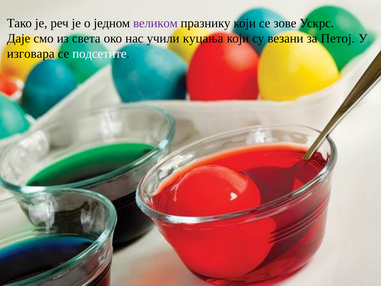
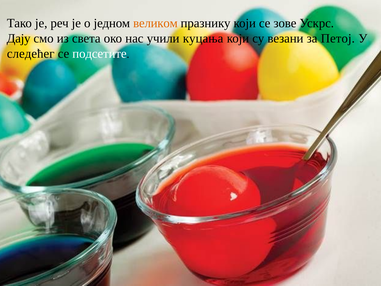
великом colour: purple -> orange (155, 23)
Даје: Даје -> Дају (19, 38)
изговара: изговара -> следећег (31, 54)
